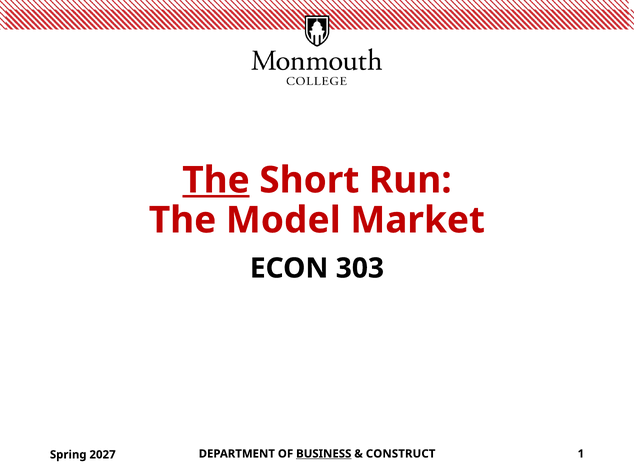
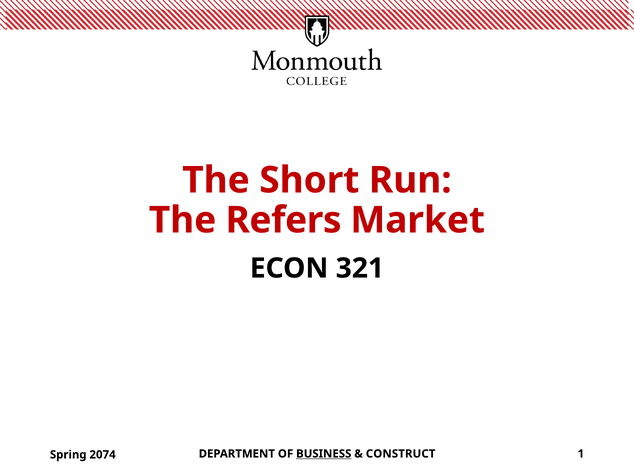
The underline: present -> none (216, 180)
Model: Model -> Refers (284, 220)
303: 303 -> 321 (360, 268)
2027: 2027 -> 2074 (103, 454)
